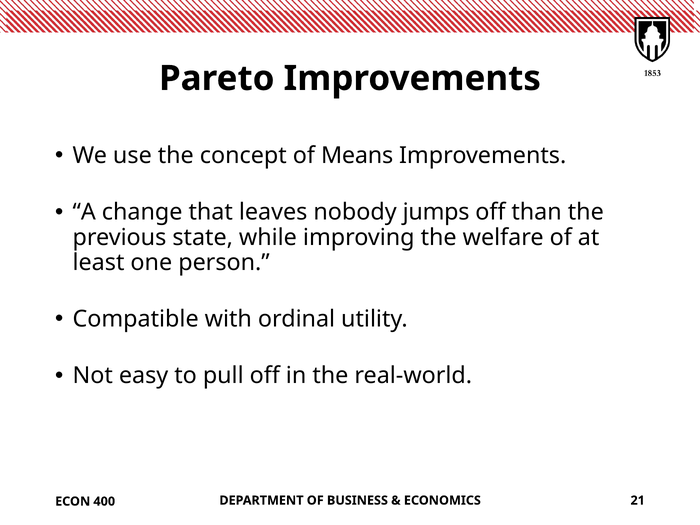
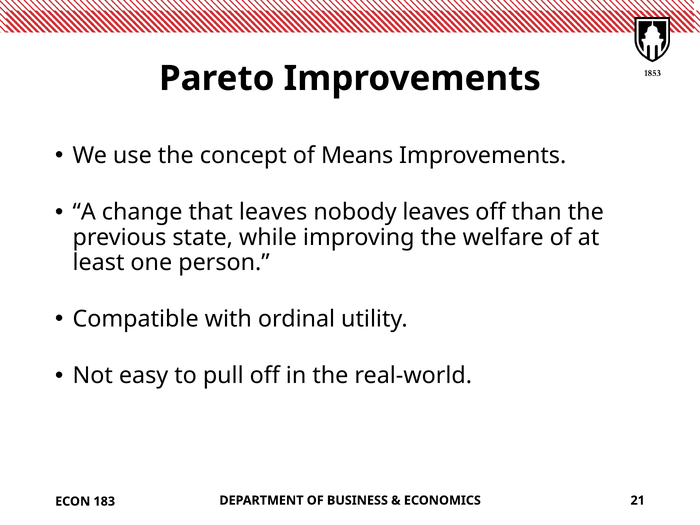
nobody jumps: jumps -> leaves (436, 212)
400: 400 -> 183 (104, 501)
